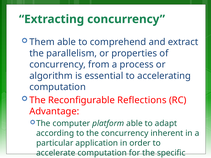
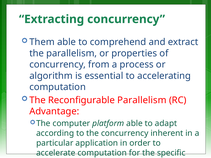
Reconfigurable Reflections: Reflections -> Parallelism (142, 100)
